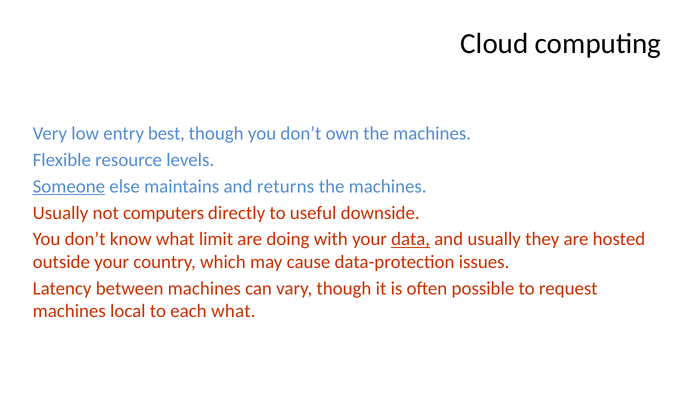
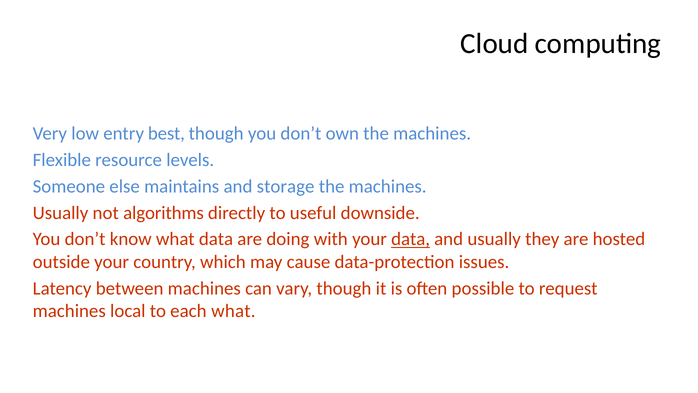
Someone underline: present -> none (69, 186)
returns: returns -> storage (286, 186)
computers: computers -> algorithms (163, 213)
what limit: limit -> data (216, 239)
